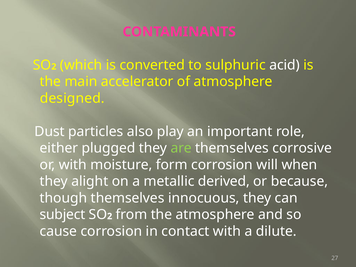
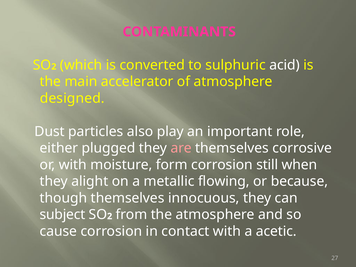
are colour: light green -> pink (181, 148)
will: will -> still (267, 165)
derived: derived -> flowing (224, 181)
dilute: dilute -> acetic (276, 231)
